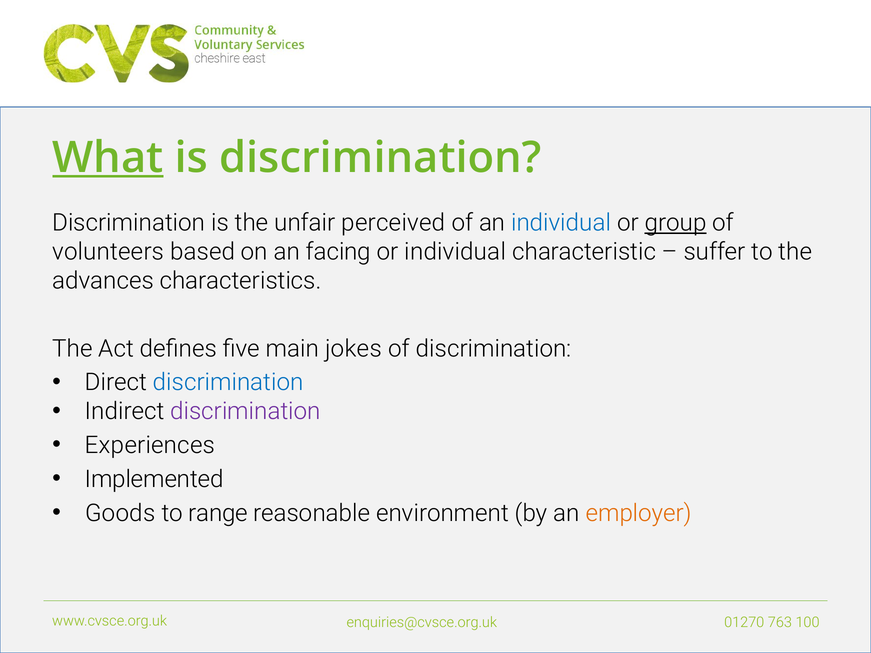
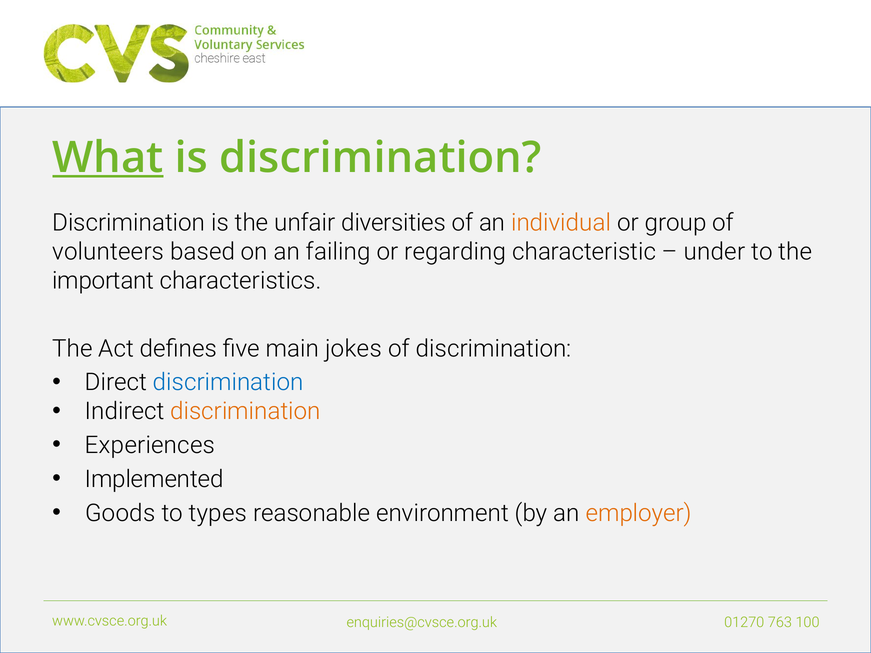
perceived: perceived -> diversities (394, 223)
individual colour: blue -> orange (561, 223)
group underline: present -> none (676, 223)
facing: facing -> failing (338, 252)
or individual: individual -> regarding (455, 252)
suffer: suffer -> under (714, 252)
advances: advances -> important (103, 281)
discrimination colour: purple -> orange (245, 412)
range: range -> types (218, 513)
